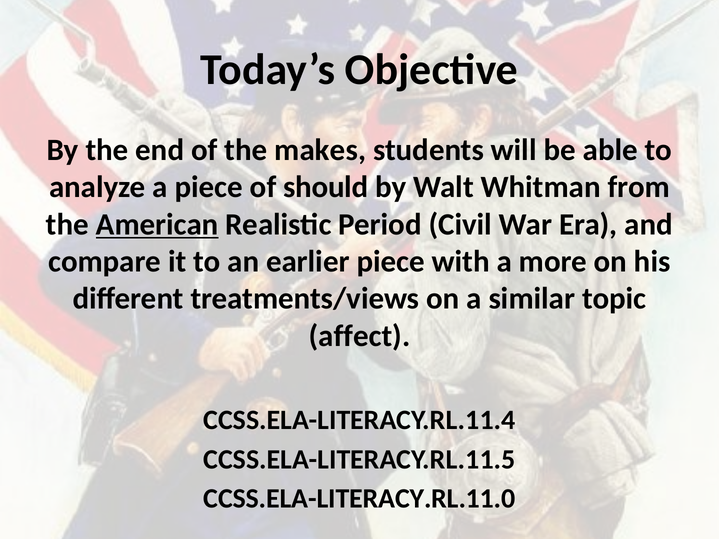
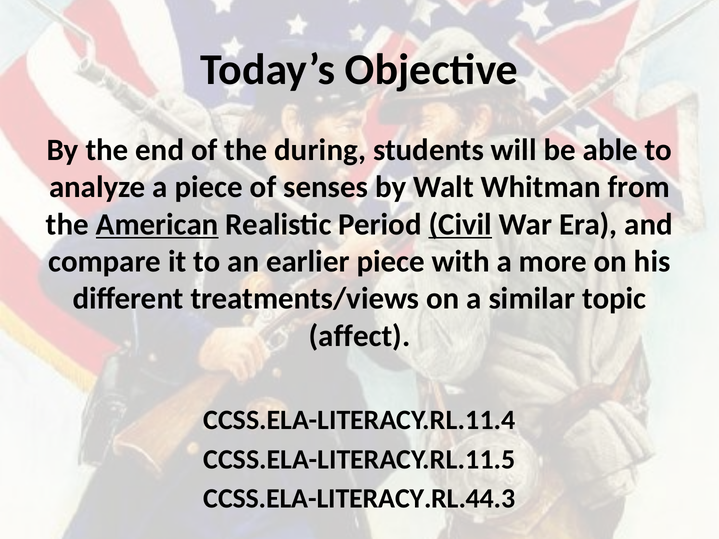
makes: makes -> during (320, 150)
should: should -> senses (326, 187)
Civil underline: none -> present (460, 225)
CCSS.ELA-LITERACY.RL.11.0: CCSS.ELA-LITERACY.RL.11.0 -> CCSS.ELA-LITERACY.RL.44.3 (359, 499)
